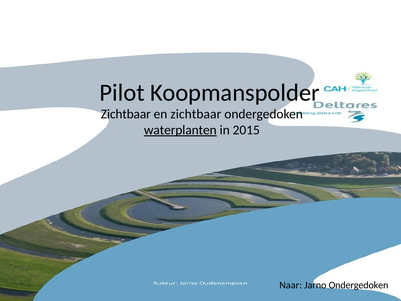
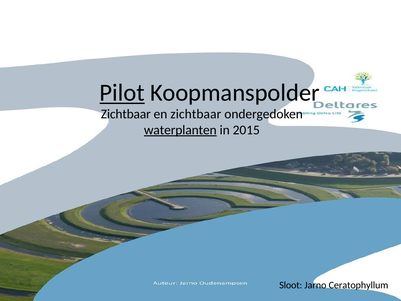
Pilot underline: none -> present (122, 93)
Naar: Naar -> Sloot (291, 285)
Jarno Ondergedoken: Ondergedoken -> Ceratophyllum (358, 285)
